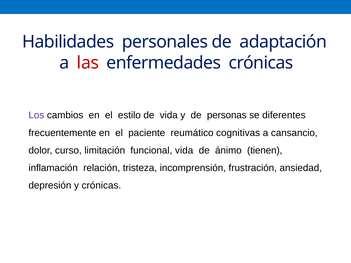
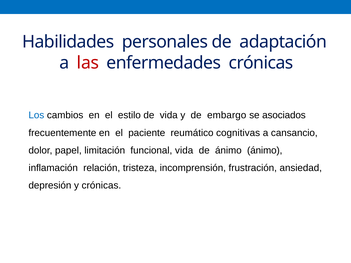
Los colour: purple -> blue (36, 115)
personas: personas -> embargo (227, 115)
diferentes: diferentes -> asociados (284, 115)
curso: curso -> papel (68, 150)
ánimo tienen: tienen -> ánimo (265, 150)
